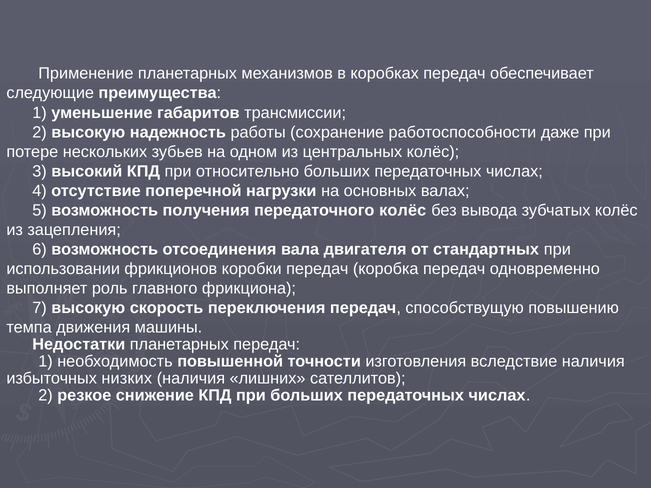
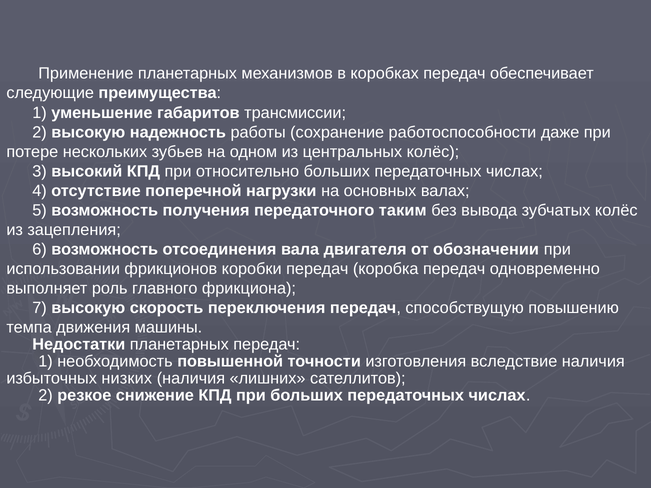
передаточного колёс: колёс -> таким (403, 210)
стандартных: стандартных -> обозначении (486, 249)
